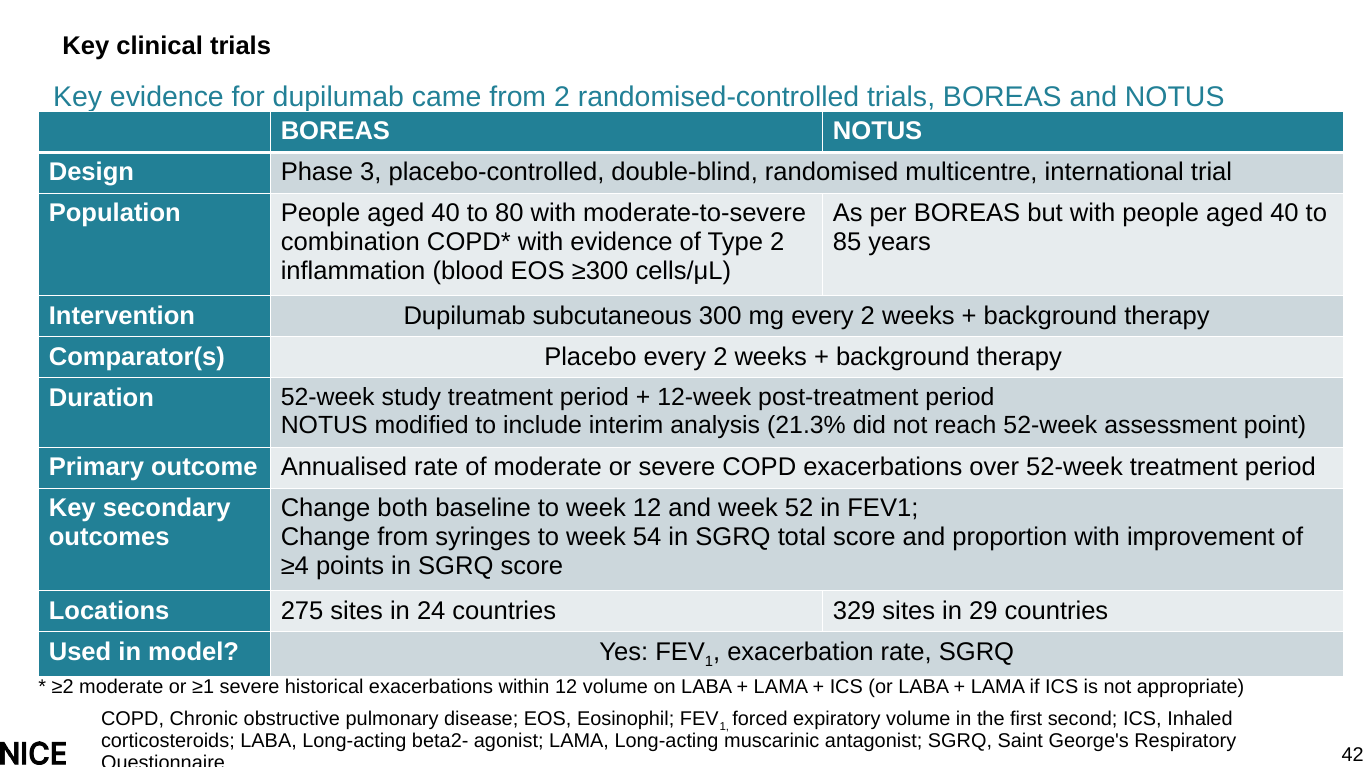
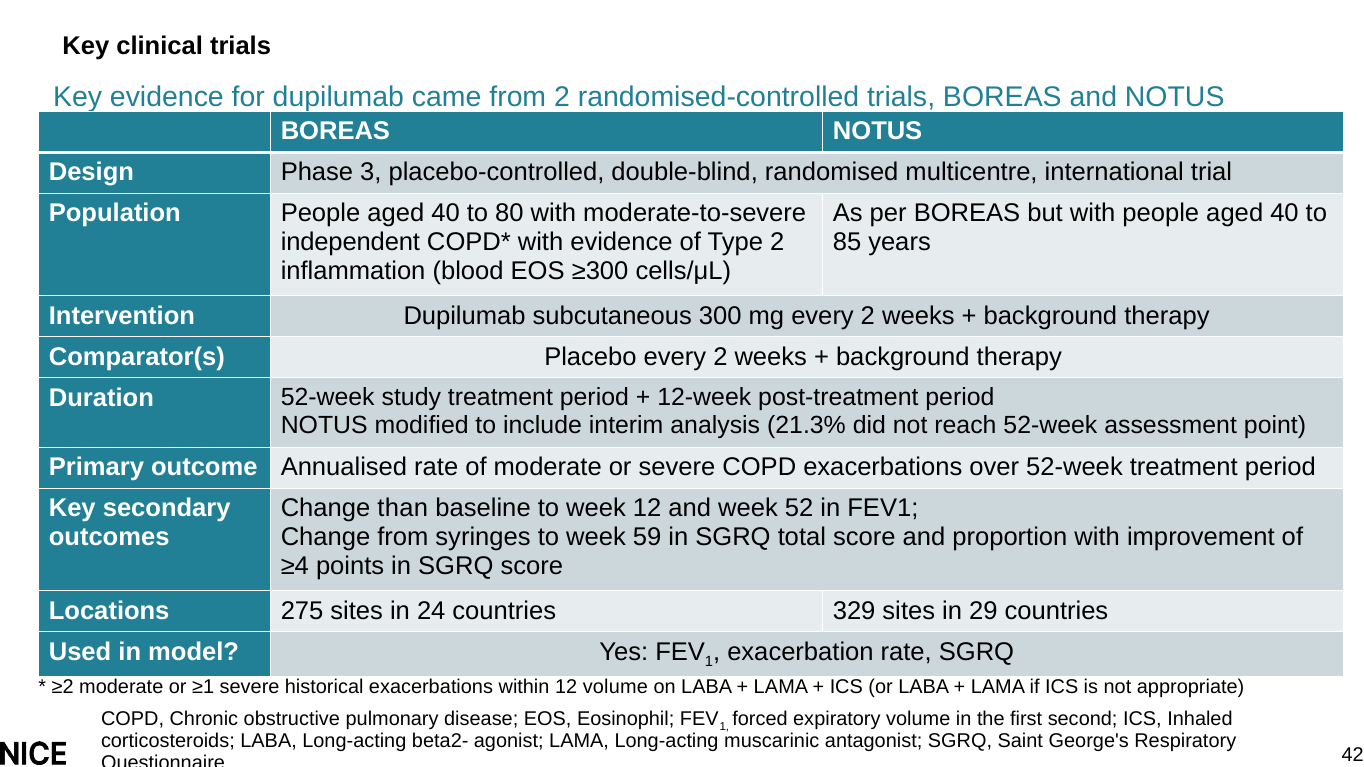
combination: combination -> independent (350, 242)
both: both -> than (403, 509)
54: 54 -> 59 (647, 537)
